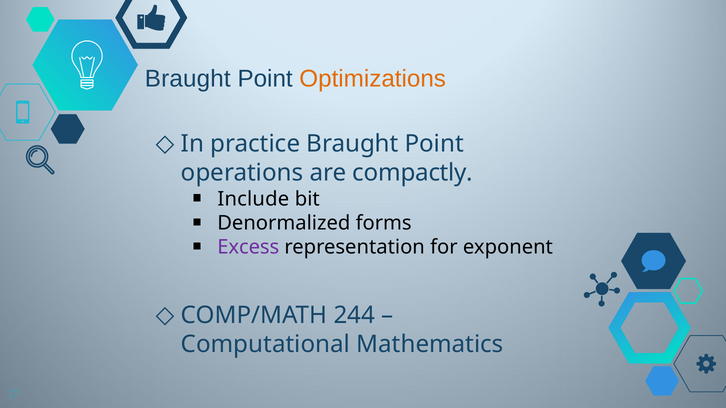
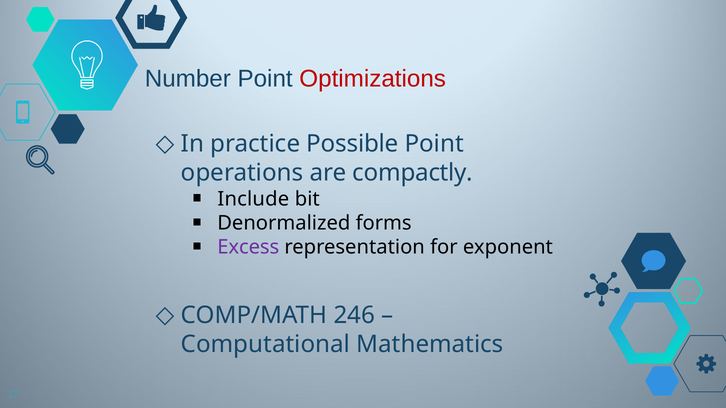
Braught: Braught -> Number (188, 79)
Optimizations colour: orange -> red (373, 79)
practice Braught: Braught -> Possible (352, 144)
244: 244 -> 246 (354, 316)
